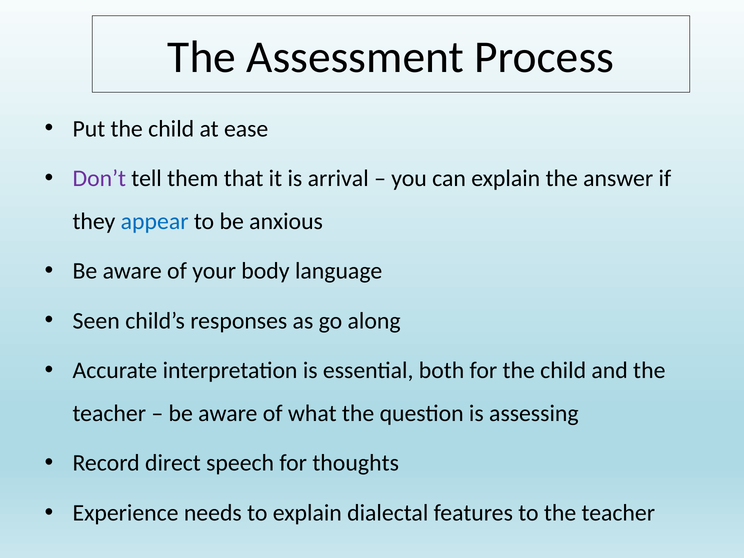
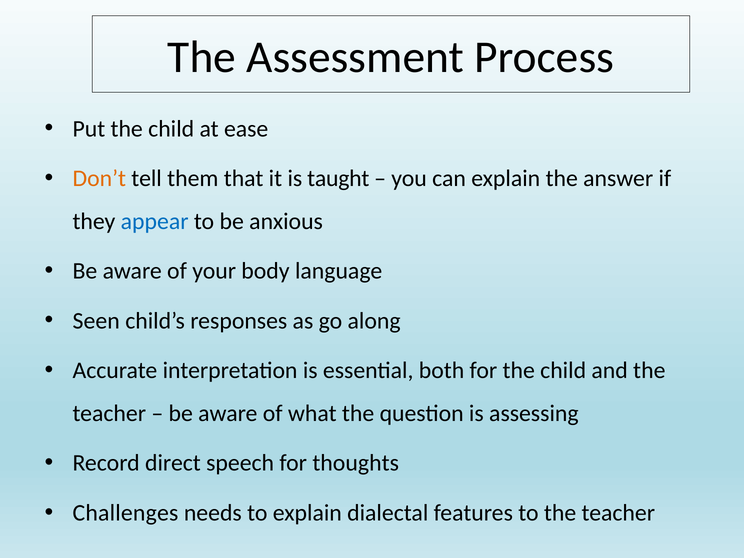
Don’t colour: purple -> orange (99, 179)
arrival: arrival -> taught (338, 179)
Experience: Experience -> Challenges (125, 513)
